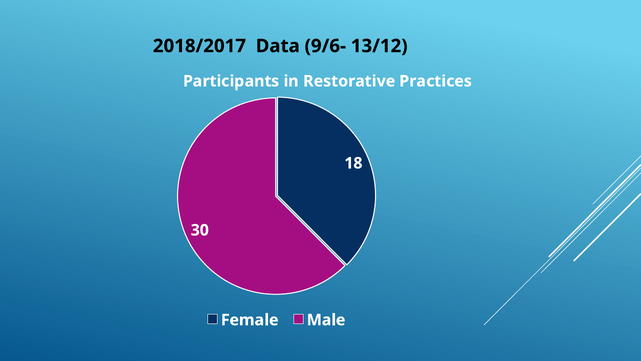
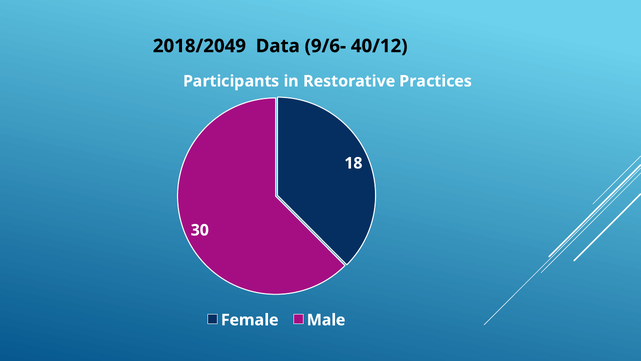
2018/2017: 2018/2017 -> 2018/2049 (199, 46)
13/12: 13/12 -> 40/12 (379, 46)
